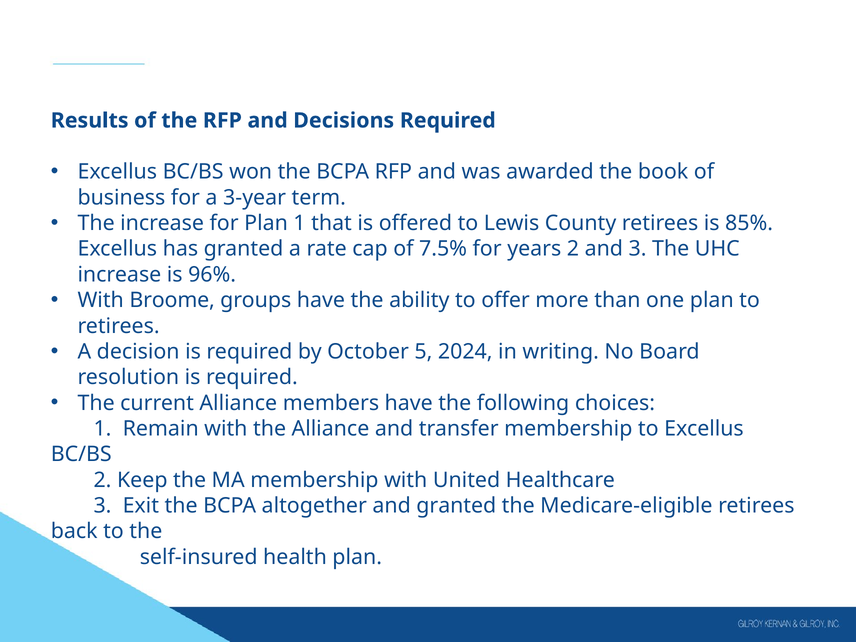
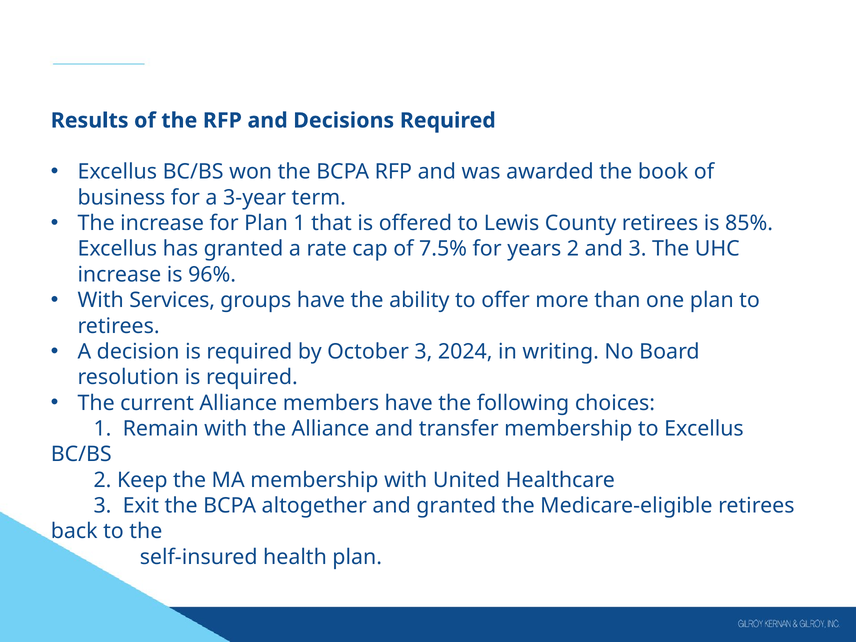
Broome: Broome -> Services (172, 300)
October 5: 5 -> 3 (423, 352)
